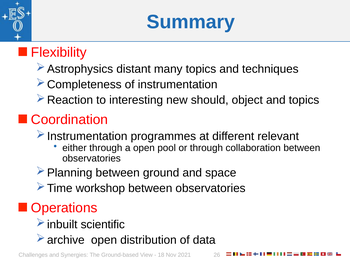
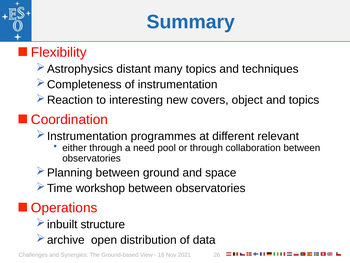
should: should -> covers (210, 100)
a open: open -> need (144, 148)
scientific: scientific -> structure (103, 224)
